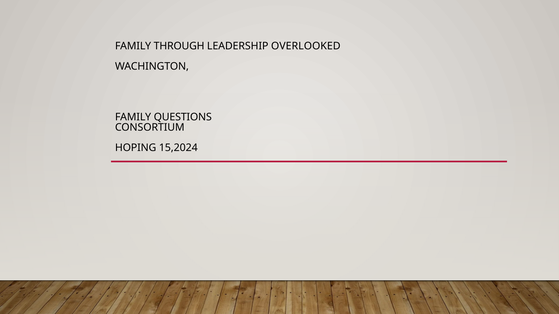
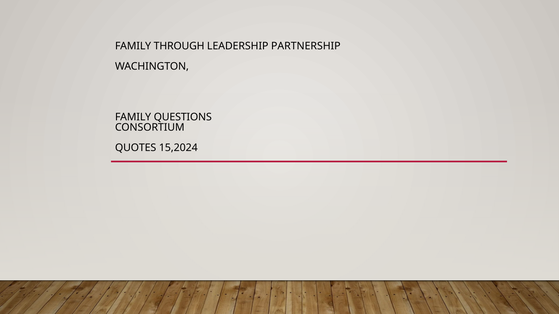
OVERLOOKED: OVERLOOKED -> PARTNERSHIP (306, 46)
HOPING: HOPING -> QUOTES (136, 148)
